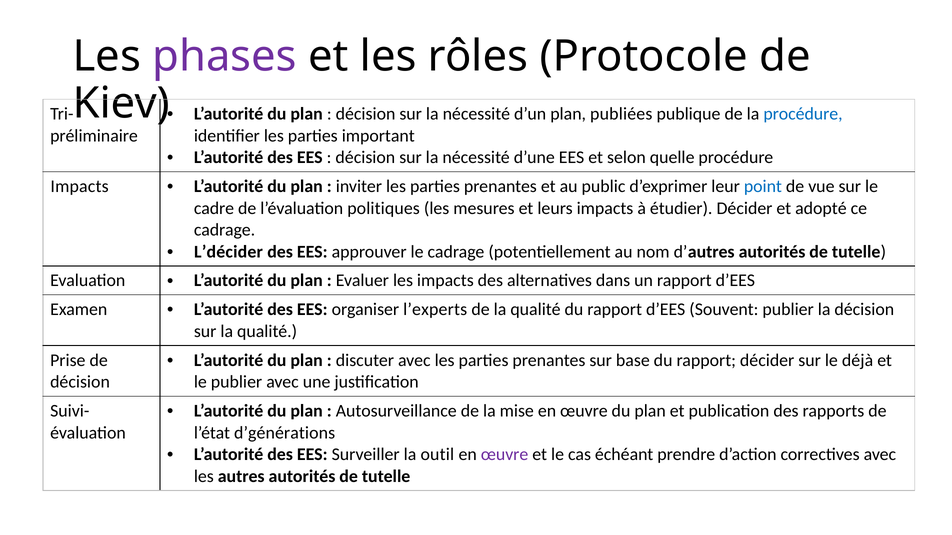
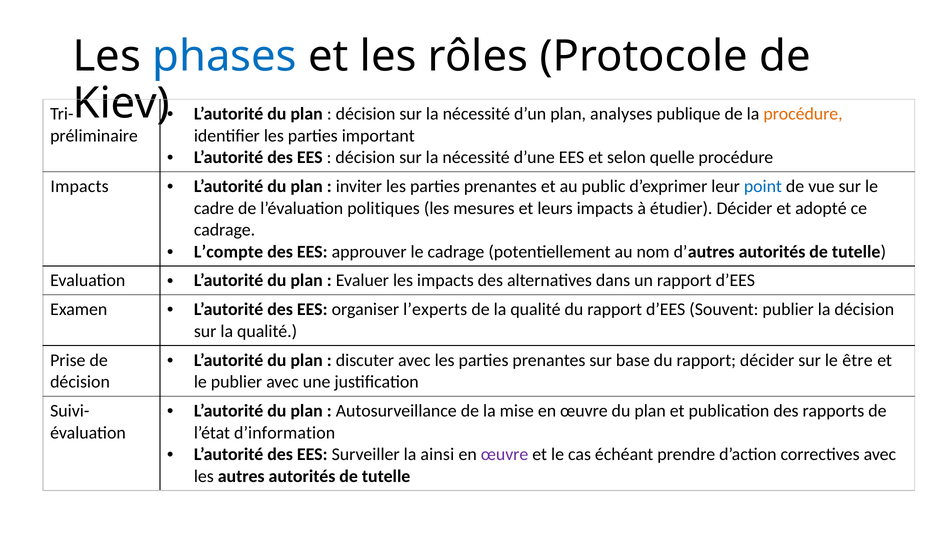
phases colour: purple -> blue (225, 56)
publiées: publiées -> analyses (621, 114)
procédure colour: blue -> orange (803, 114)
L’décider: L’décider -> L’compte (229, 252)
déjà: déjà -> être (858, 361)
d’générations: d’générations -> d’information (285, 433)
outil: outil -> ainsi (437, 455)
